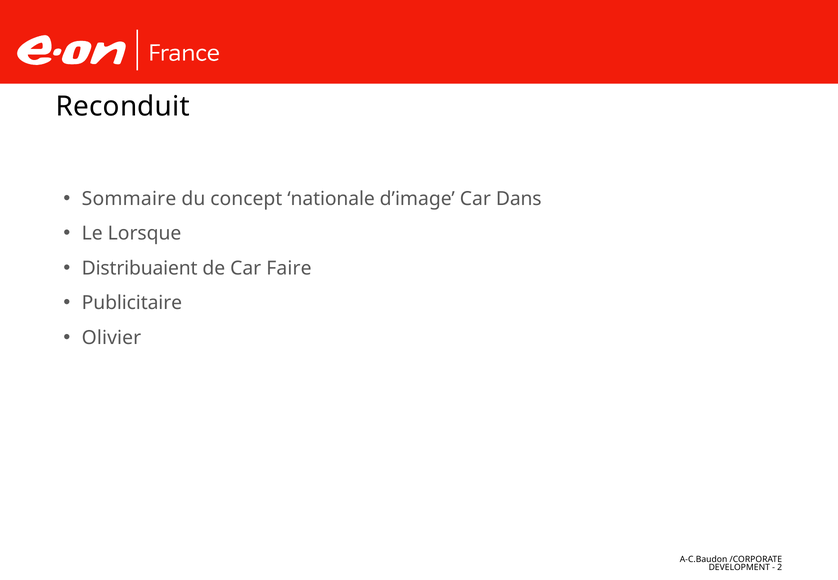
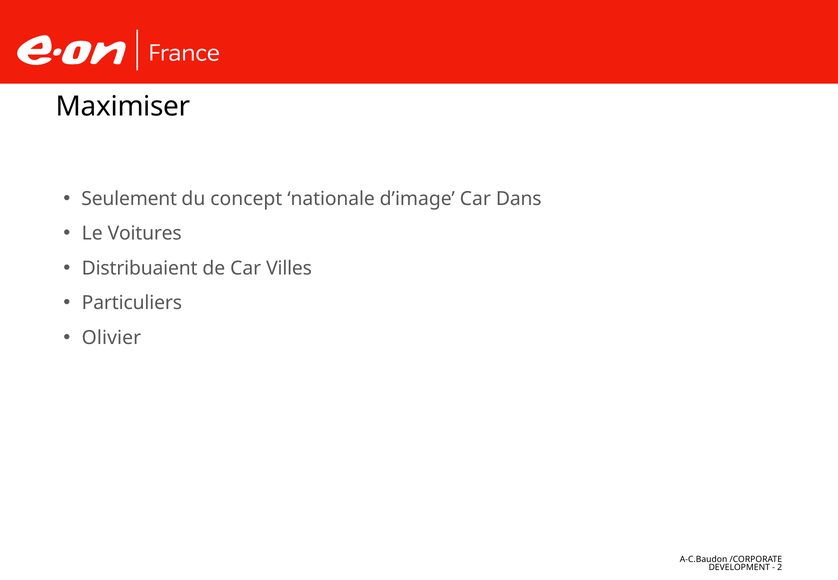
Reconduit: Reconduit -> Maximiser (123, 106)
Sommaire: Sommaire -> Seulement (129, 199)
Lorsque: Lorsque -> Voitures (145, 234)
Faire: Faire -> Villes (289, 268)
Publicitaire: Publicitaire -> Particuliers (132, 303)
